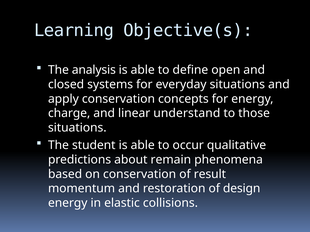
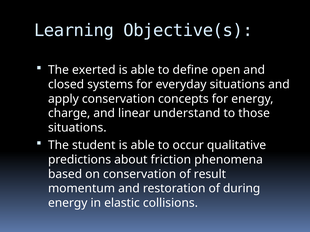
analysis: analysis -> exerted (94, 70)
remain: remain -> friction (171, 160)
design: design -> during (242, 189)
